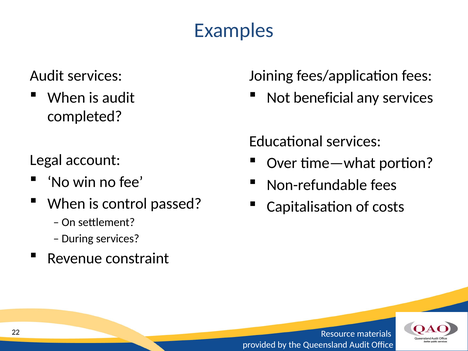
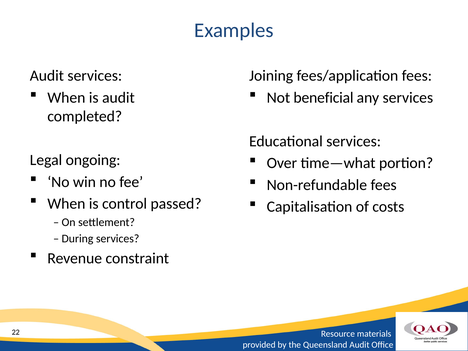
account: account -> ongoing (93, 160)
